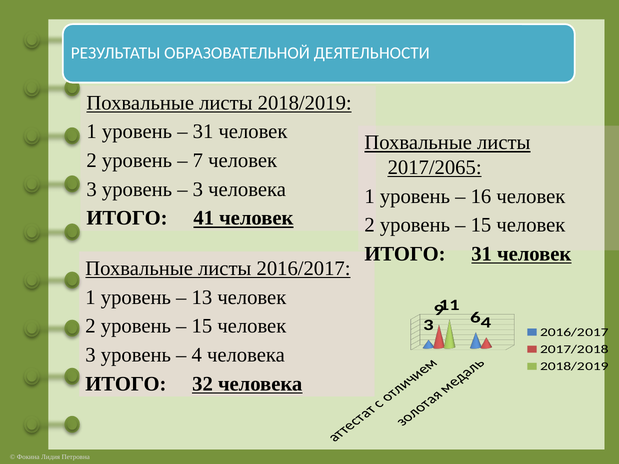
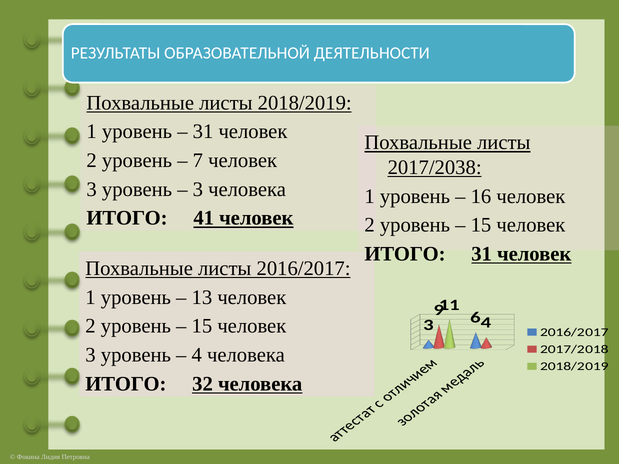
2017/2065: 2017/2065 -> 2017/2038 (435, 167)
